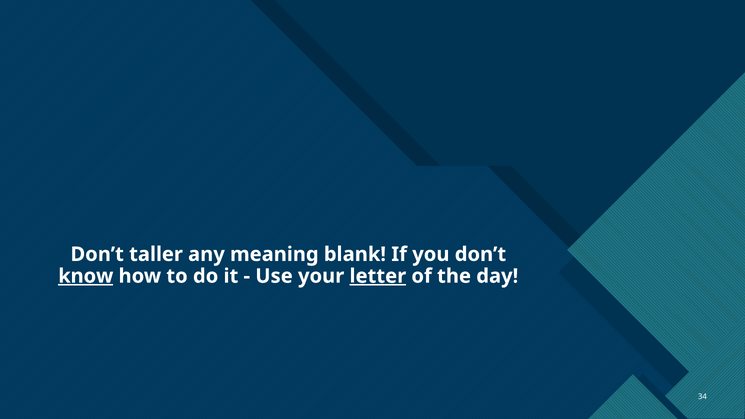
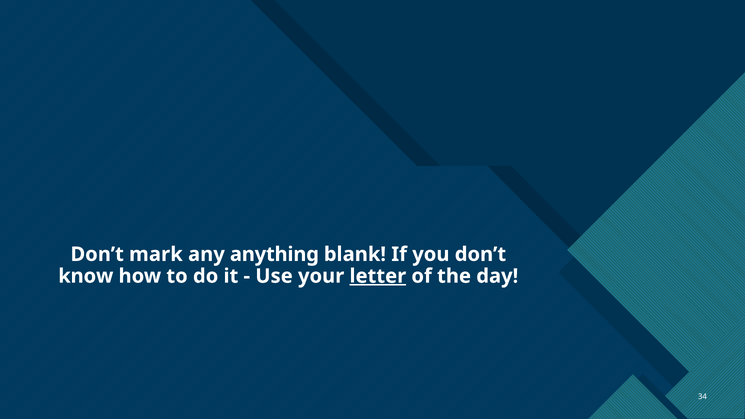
taller: taller -> mark (156, 254)
meaning: meaning -> anything (274, 254)
know underline: present -> none (86, 276)
